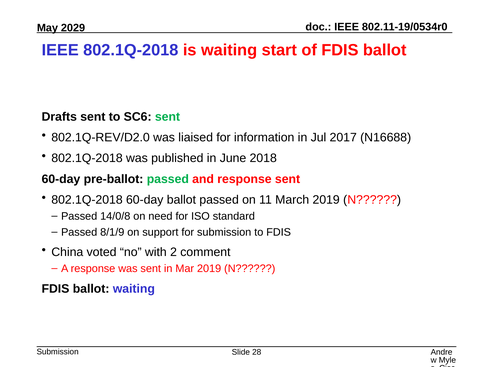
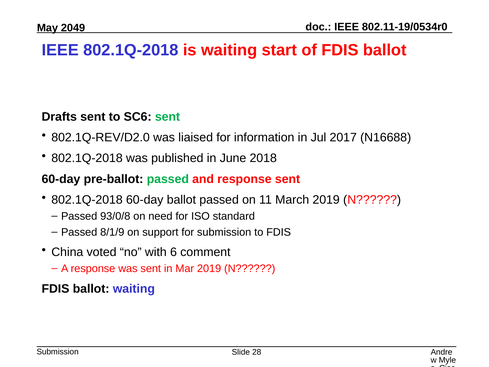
2029: 2029 -> 2049 (73, 28)
14/0/8: 14/0/8 -> 93/0/8 (115, 216)
2: 2 -> 6 (174, 252)
